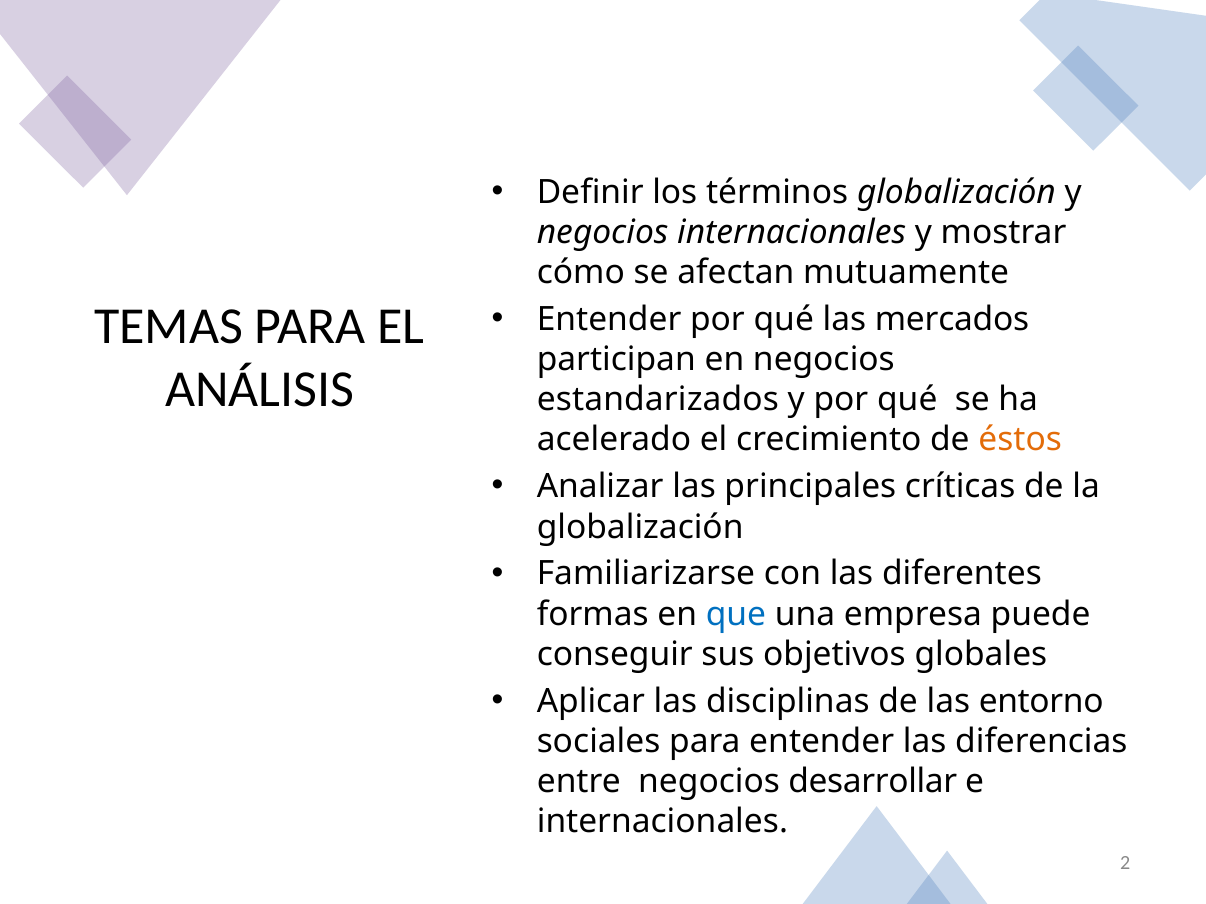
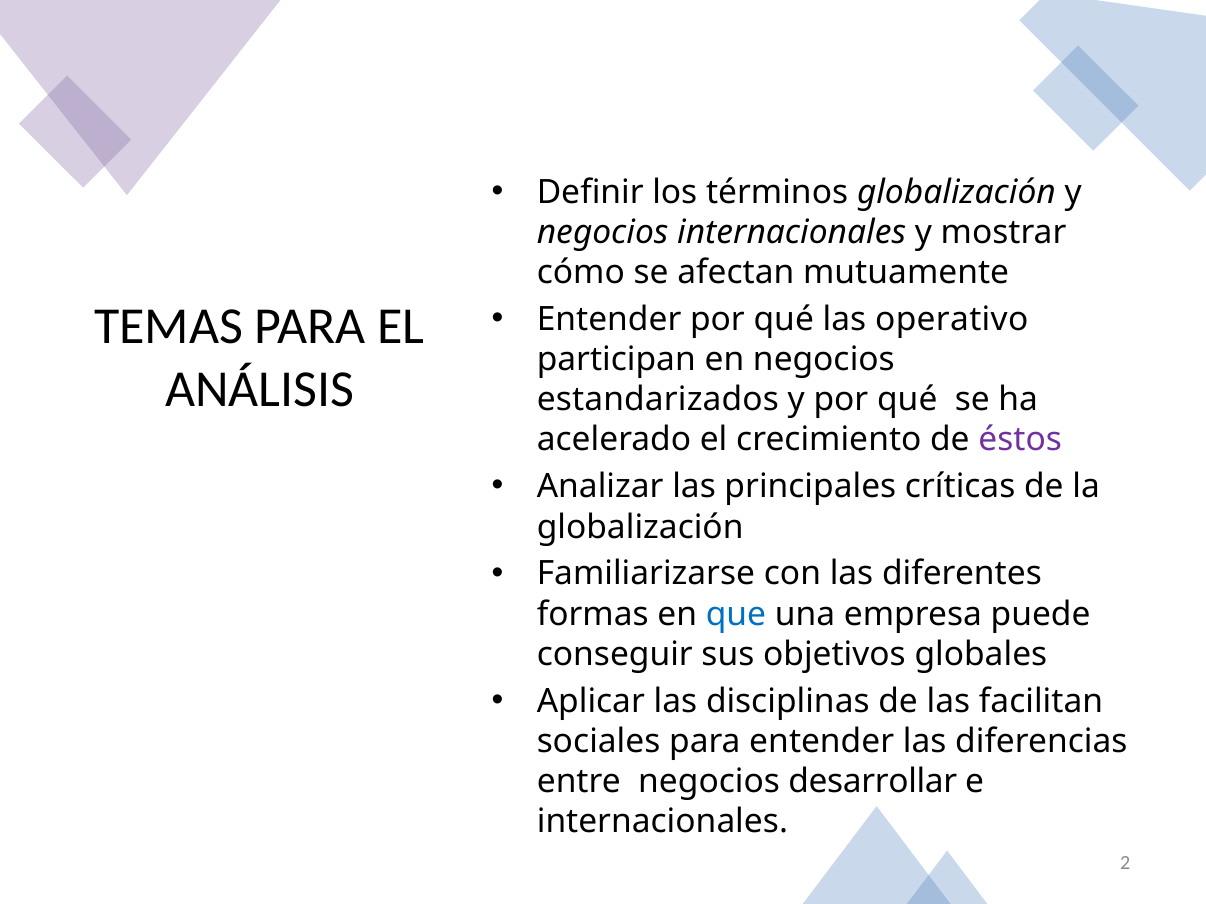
mercados: mercados -> operativo (952, 319)
éstos colour: orange -> purple (1020, 440)
entorno: entorno -> facilitan (1041, 702)
